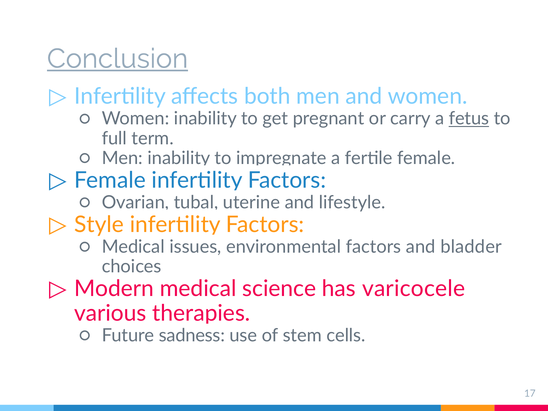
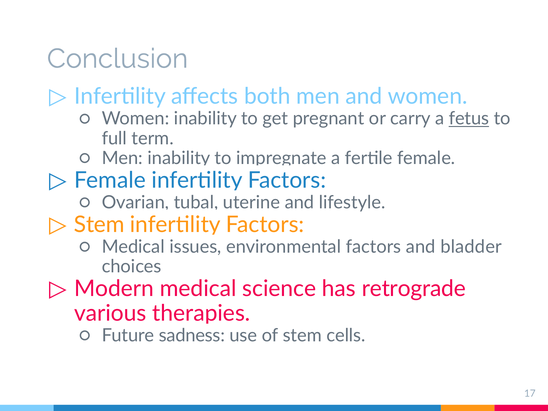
Conclusion underline: present -> none (118, 59)
Style: Style -> Stem (99, 225)
varicocele: varicocele -> retrograde (414, 289)
